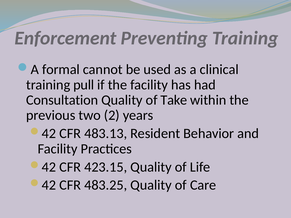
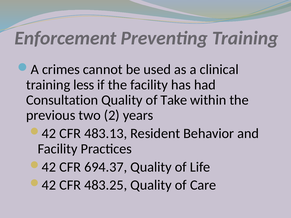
formal: formal -> crimes (61, 70)
pull: pull -> less (84, 85)
423.15: 423.15 -> 694.37 (106, 167)
